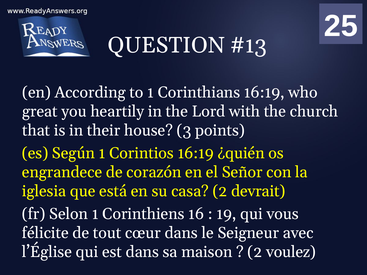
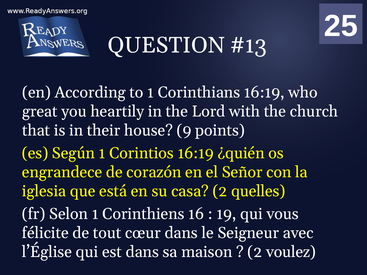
3: 3 -> 9 (184, 130)
devrait: devrait -> quelles (258, 191)
